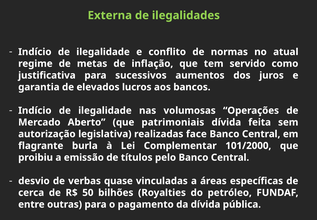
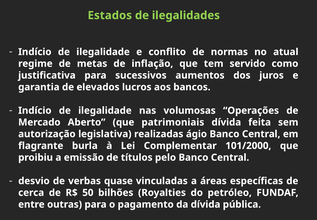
Externa: Externa -> Estados (110, 15)
face: face -> ágio (196, 134)
